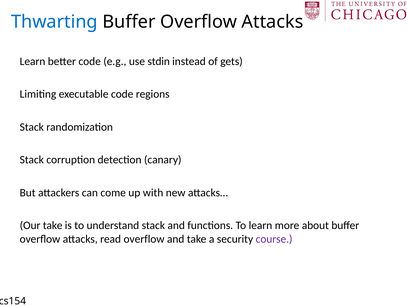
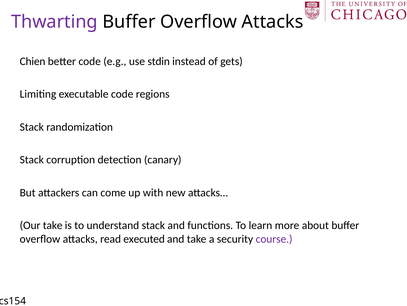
Thwarting colour: blue -> purple (54, 22)
Learn: Learn -> Chien (33, 61)
read overflow: overflow -> executed (144, 239)
